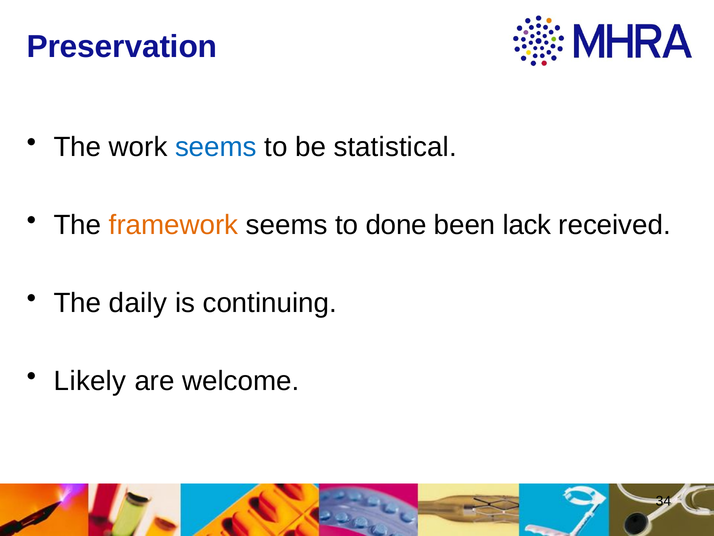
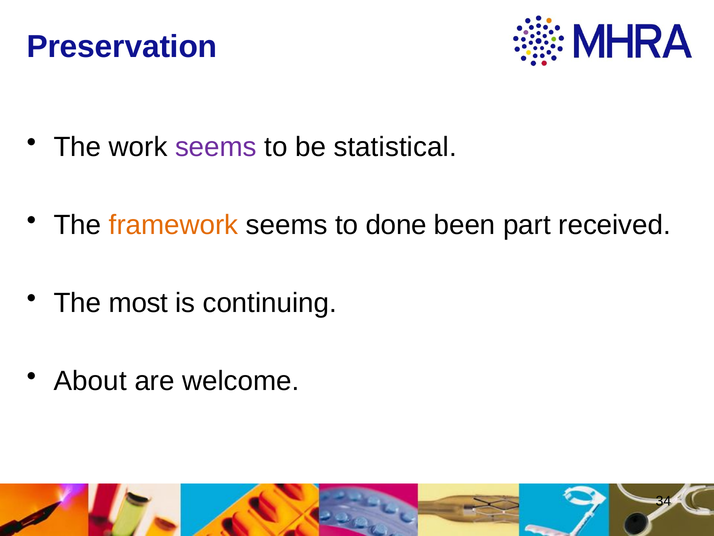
seems colour: blue -> purple (216, 147)
lack: lack -> part (527, 225)
daily: daily -> most (138, 303)
Likely: Likely -> About (90, 381)
